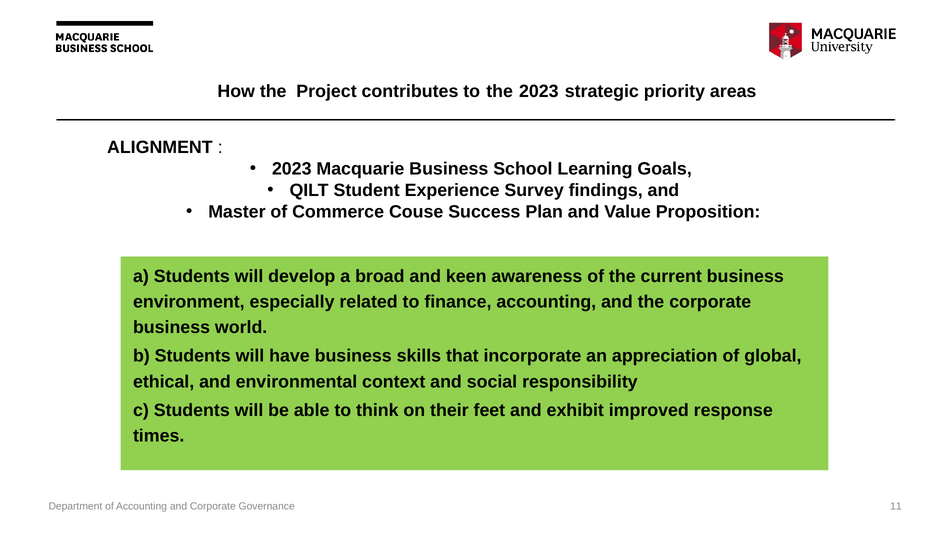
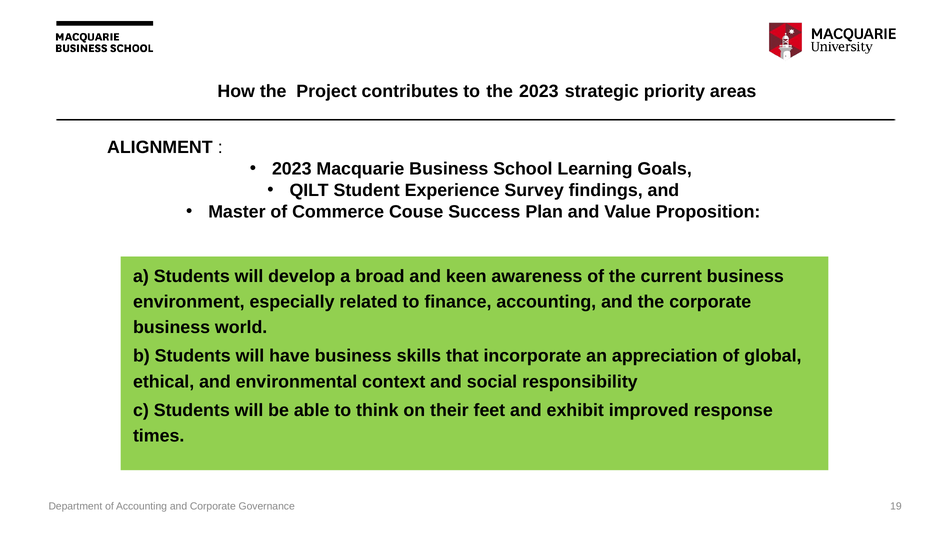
11: 11 -> 19 (896, 506)
